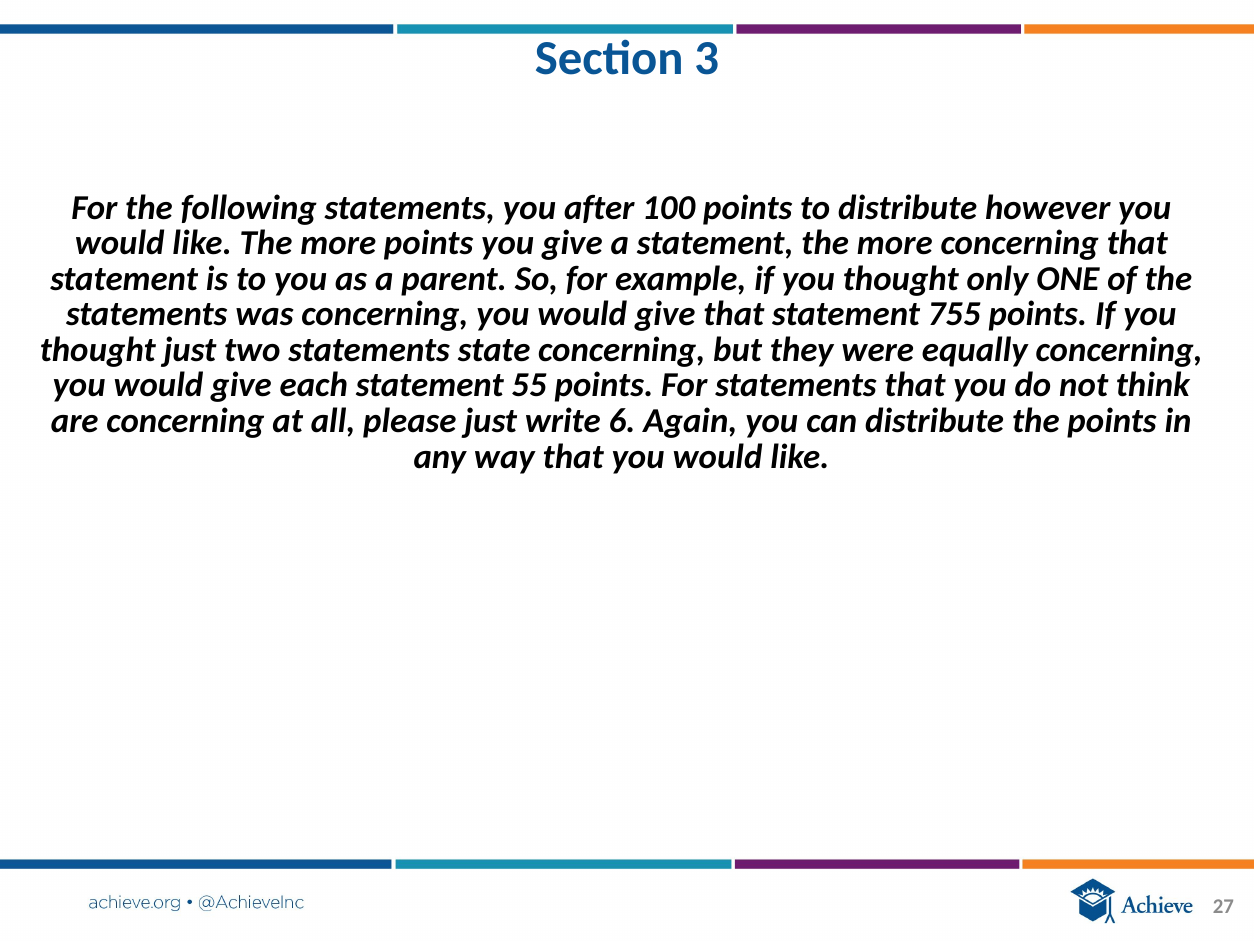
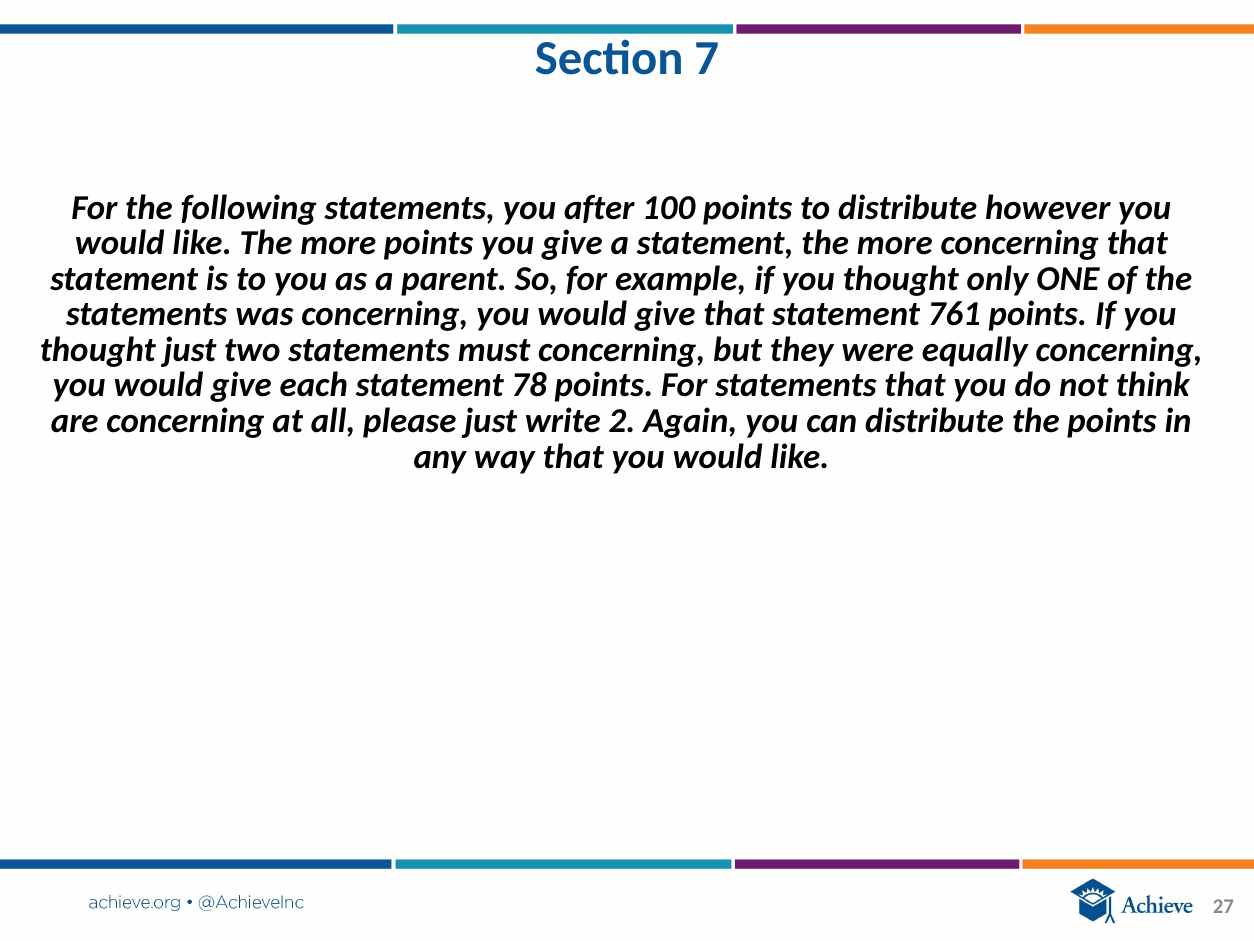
3: 3 -> 7 (707, 58)
755: 755 -> 761 (954, 314)
state: state -> must (494, 350)
55: 55 -> 78 (529, 385)
6: 6 -> 2 (622, 421)
